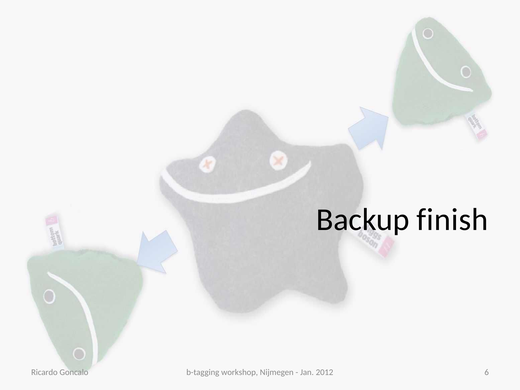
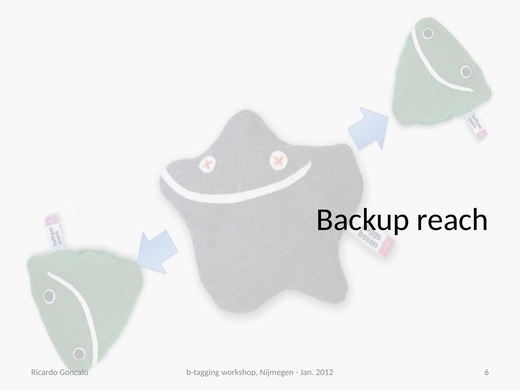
finish: finish -> reach (453, 220)
